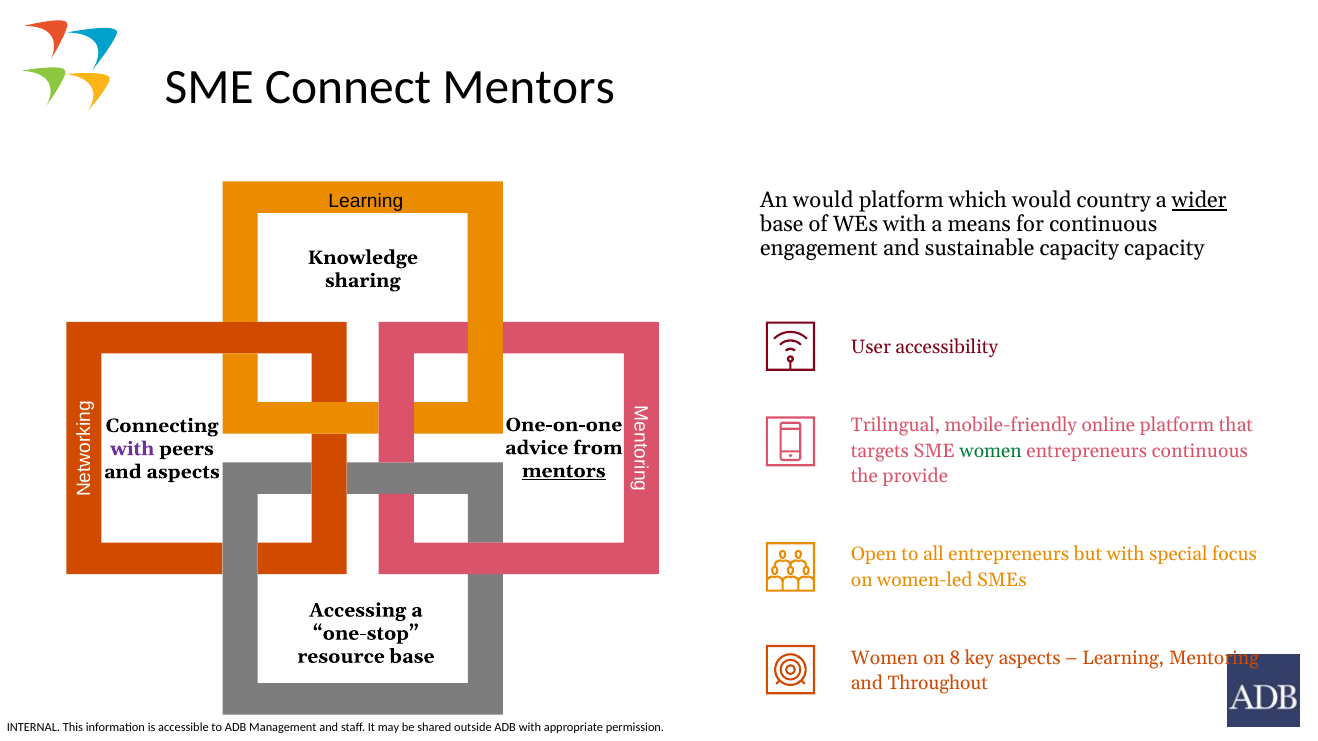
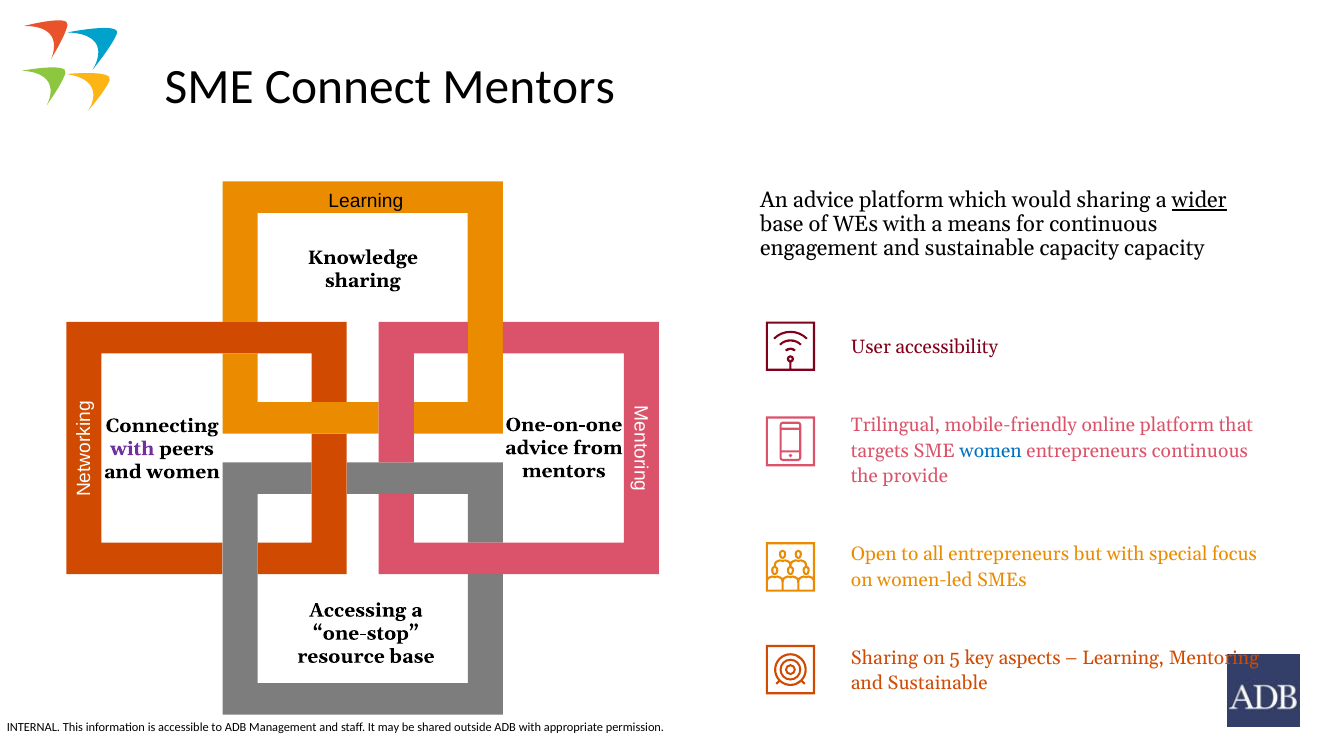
An would: would -> advice (823, 201)
would country: country -> sharing (1114, 201)
women colour: green -> blue (991, 451)
mentors underline: present -> none (564, 471)
and aspects: aspects -> women (183, 472)
Women: Women -> Sharing (885, 658)
8: 8 -> 5 (955, 658)
Throughout: Throughout -> Sustainable (938, 684)
